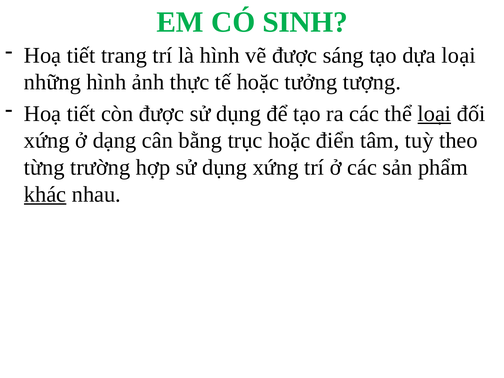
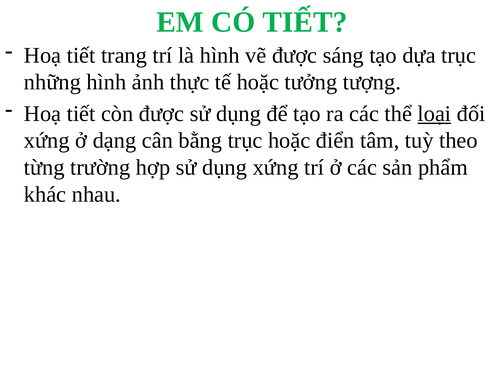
CÓ SINH: SINH -> TIẾT (305, 22)
dựa loại: loại -> trục (459, 55)
khác underline: present -> none (45, 194)
